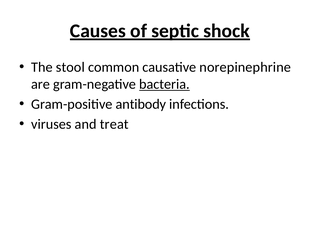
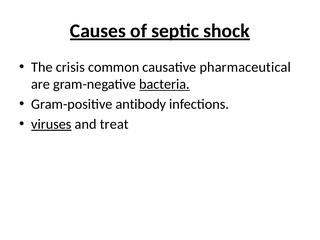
stool: stool -> crisis (70, 67)
norepinephrine: norepinephrine -> pharmaceutical (245, 67)
viruses underline: none -> present (51, 124)
